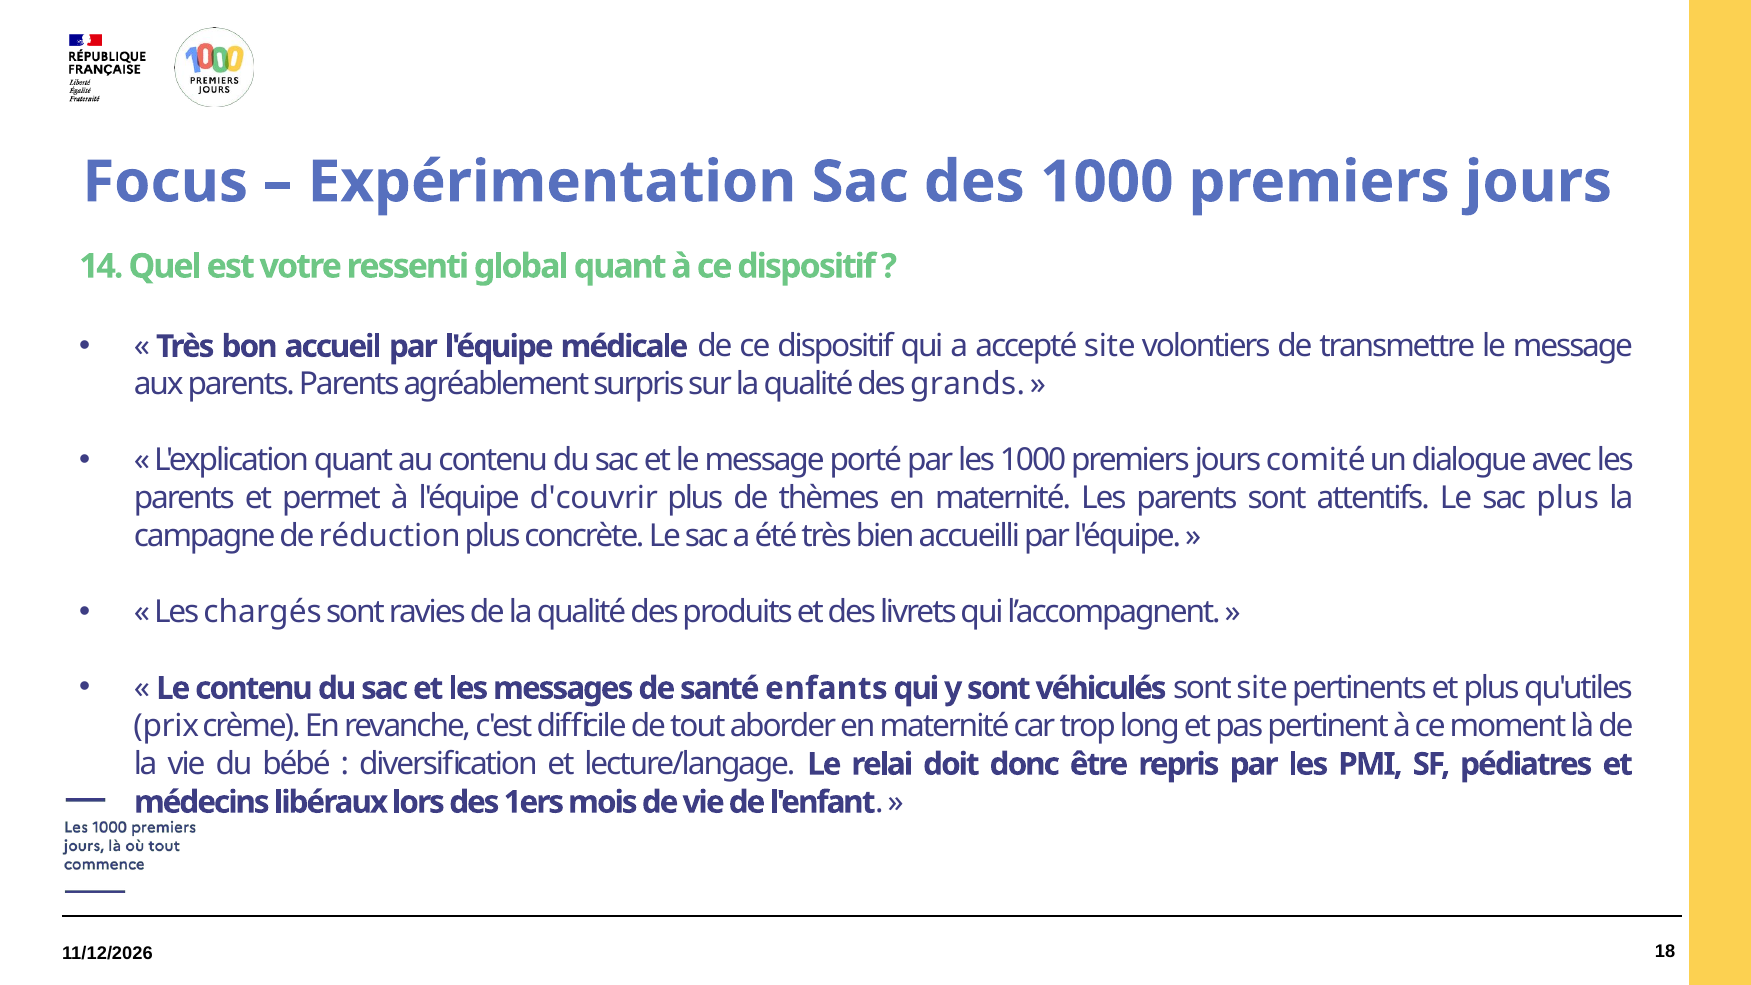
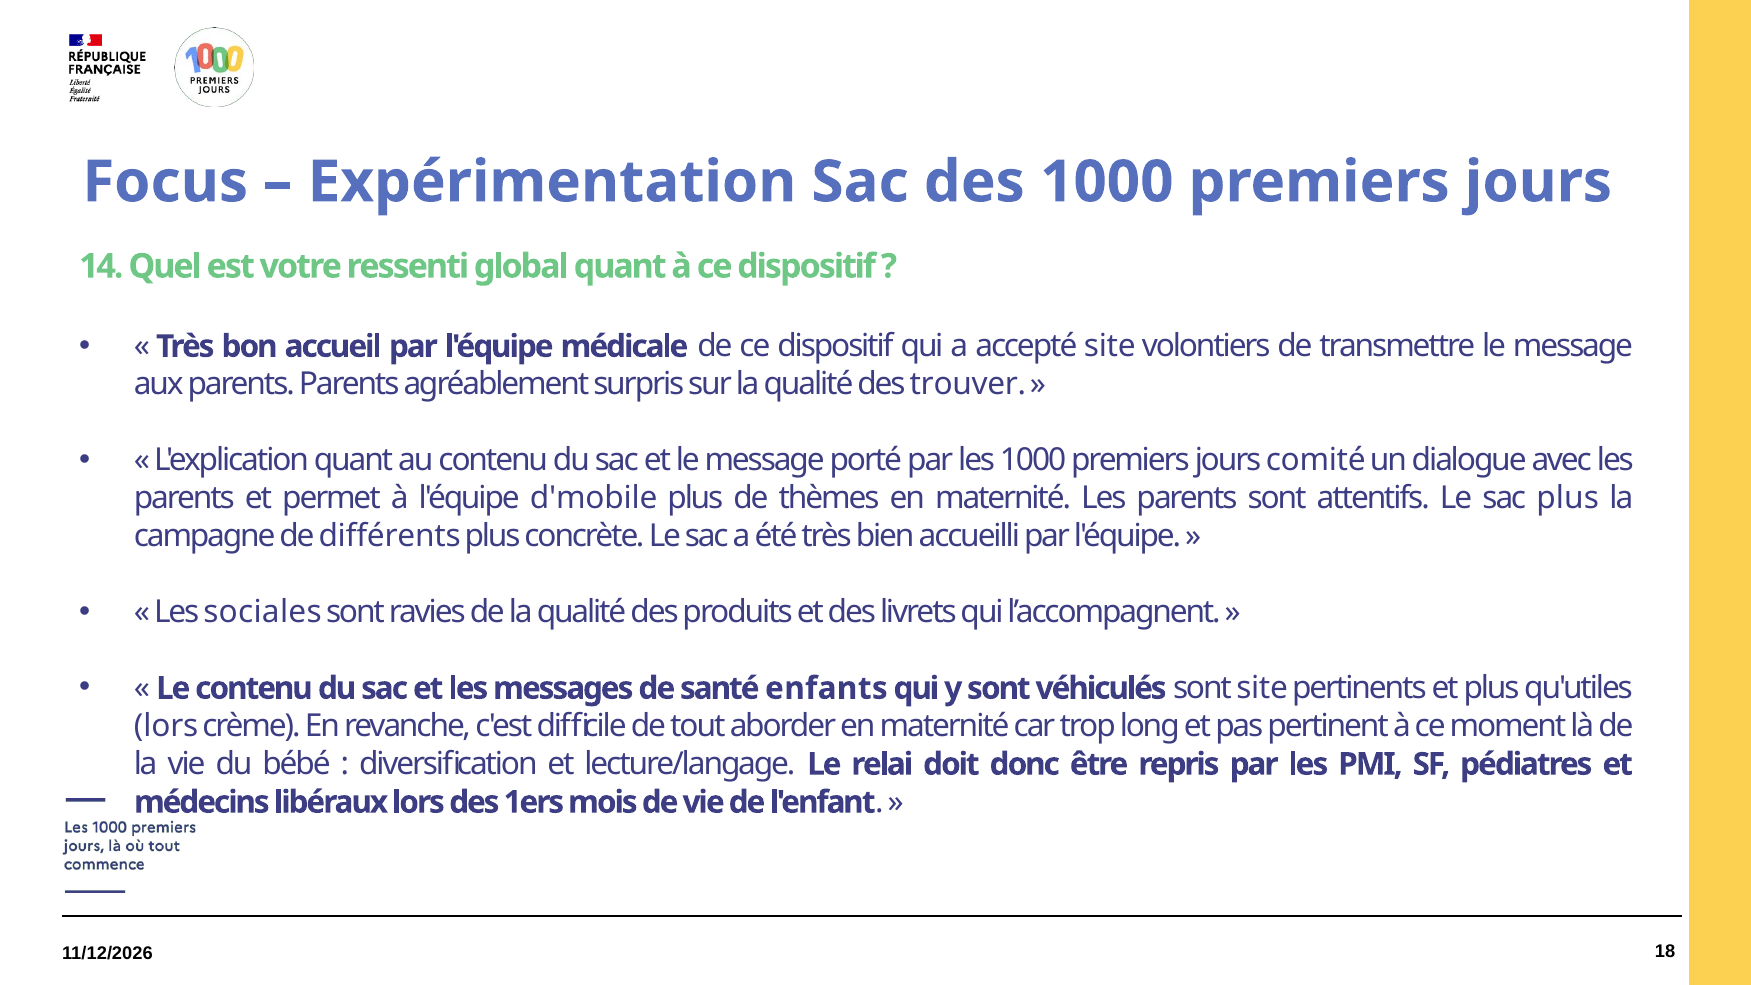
grands: grands -> trouver (968, 384)
d'couvrir: d'couvrir -> d'mobile (594, 498)
réduction: réduction -> différents (390, 536)
chargés: chargés -> sociales (262, 612)
prix: prix -> lors (166, 726)
